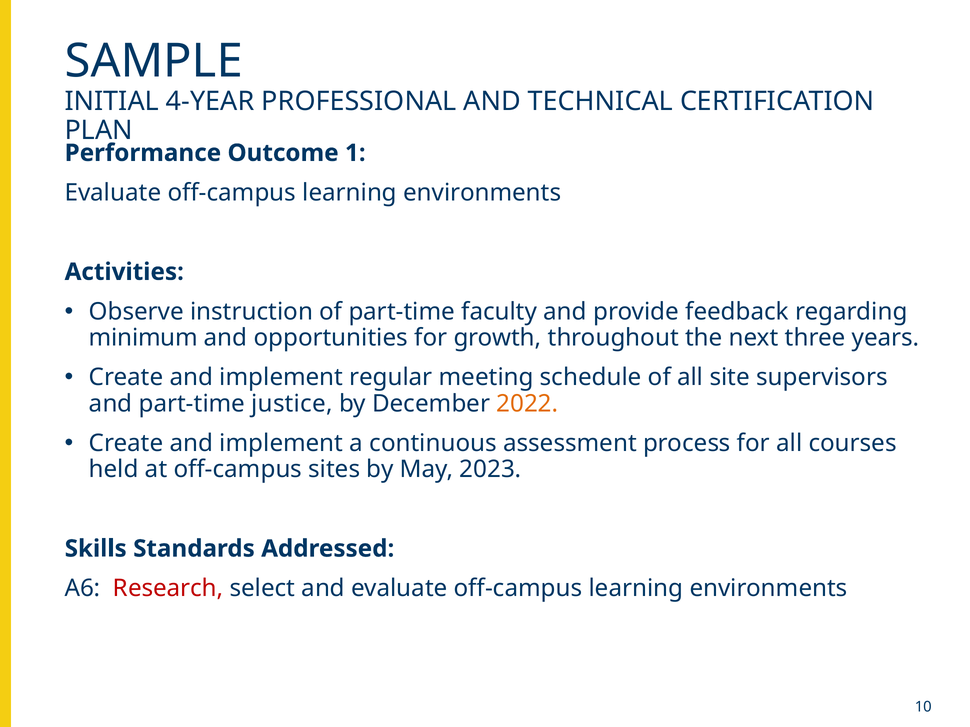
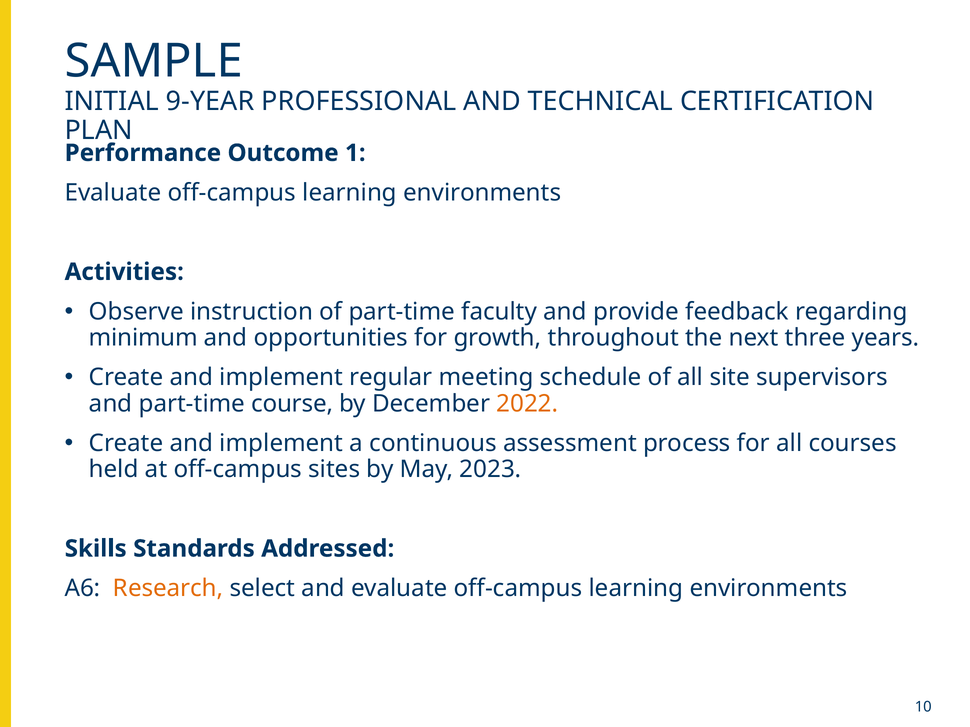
4-YEAR: 4-YEAR -> 9-YEAR (210, 101)
justice: justice -> course (292, 404)
Research colour: red -> orange (168, 589)
